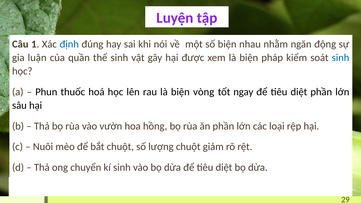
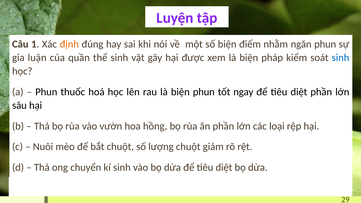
định colour: blue -> orange (69, 44)
biện nhau: nhau -> điểm (250, 44)
ngăn động: động -> phun (325, 44)
biện vòng: vòng -> phun (204, 92)
